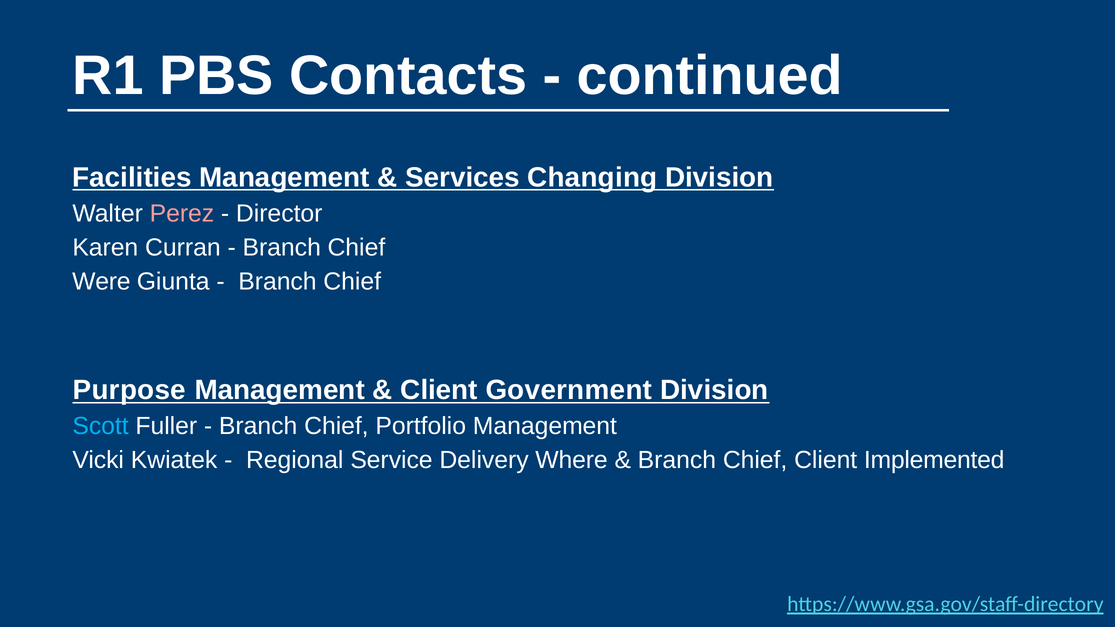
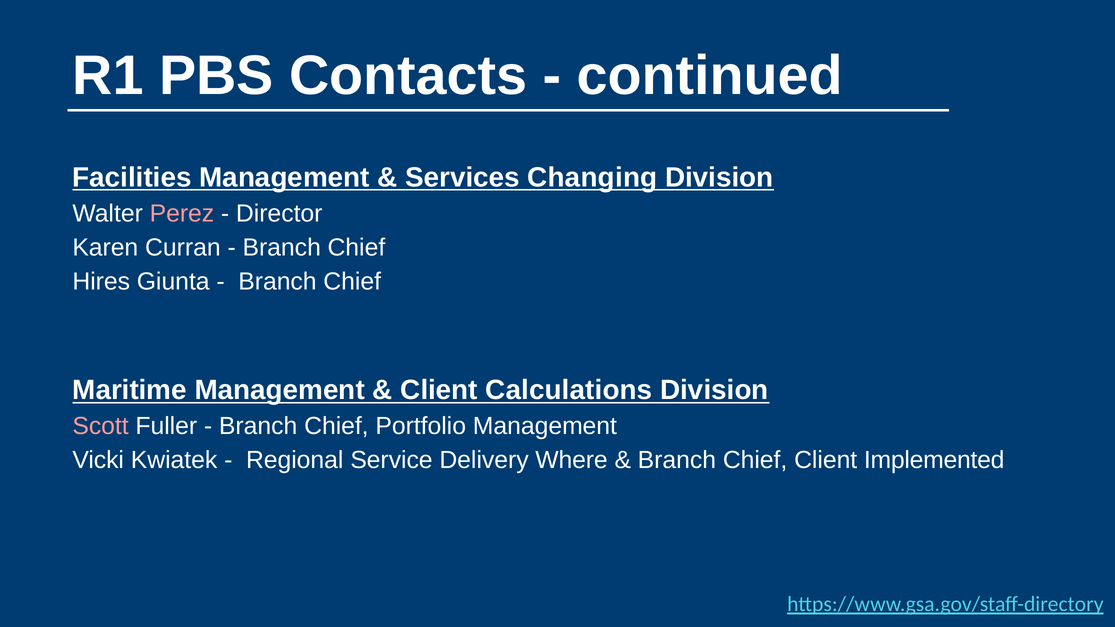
Were: Were -> Hires (101, 282)
Purpose: Purpose -> Maritime (130, 390)
Government: Government -> Calculations (569, 390)
Scott colour: light blue -> pink (101, 426)
